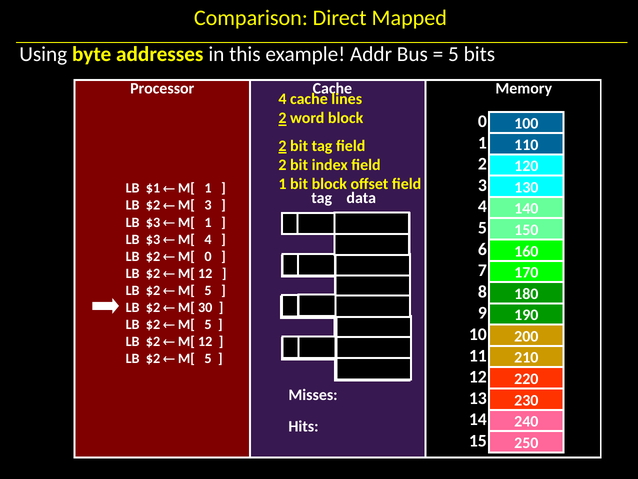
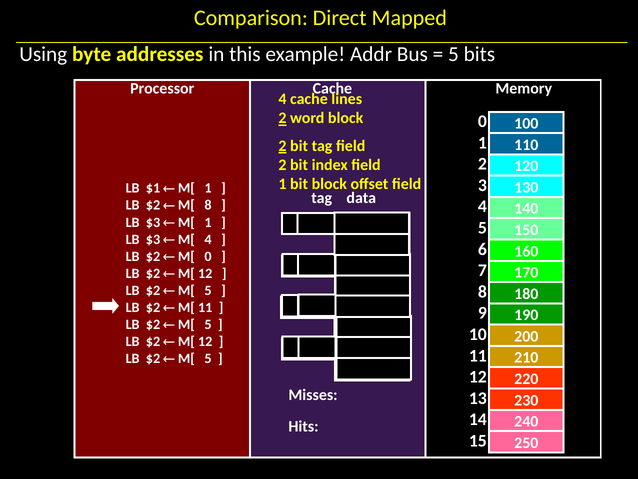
M[ 3: 3 -> 8 (208, 205)
M[ 30: 30 -> 11 (205, 307)
